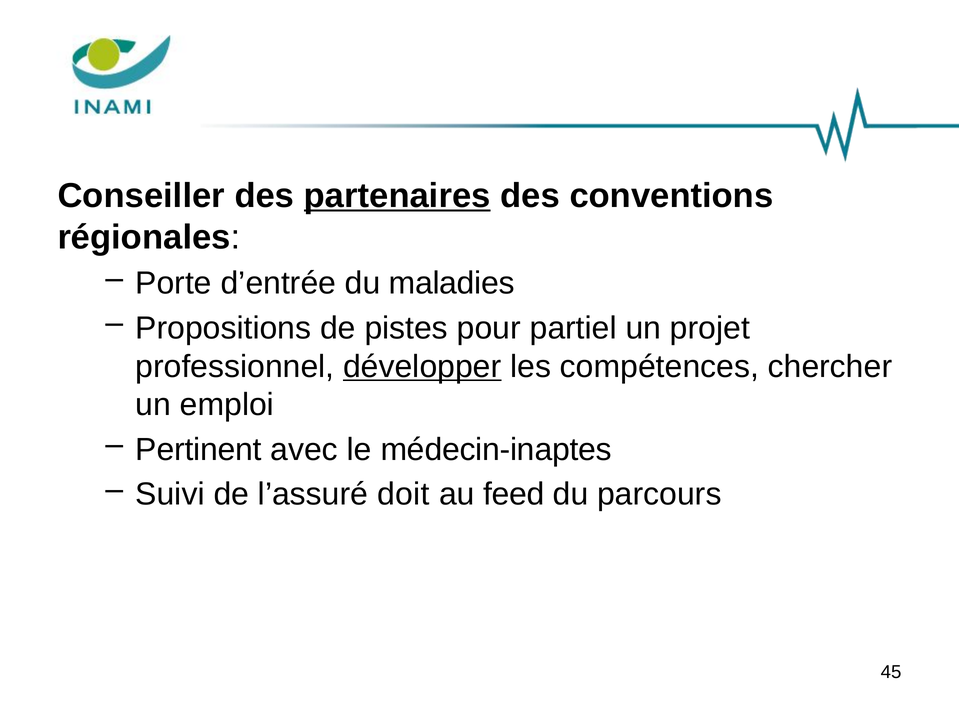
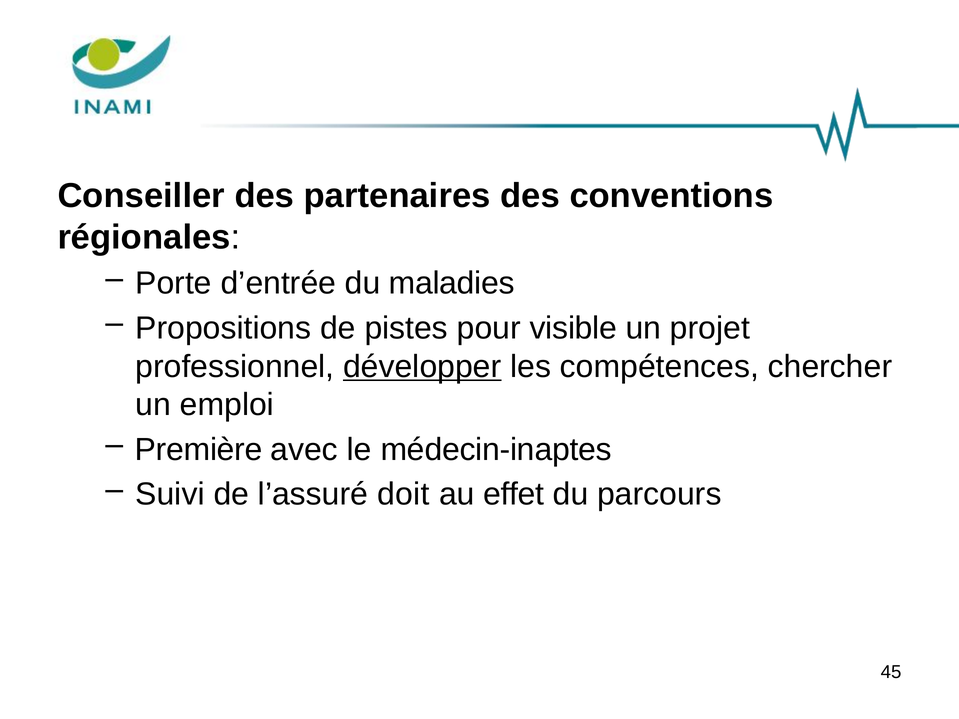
partenaires underline: present -> none (397, 196)
partiel: partiel -> visible (573, 328)
Pertinent: Pertinent -> Première (199, 450)
feed: feed -> effet (514, 494)
